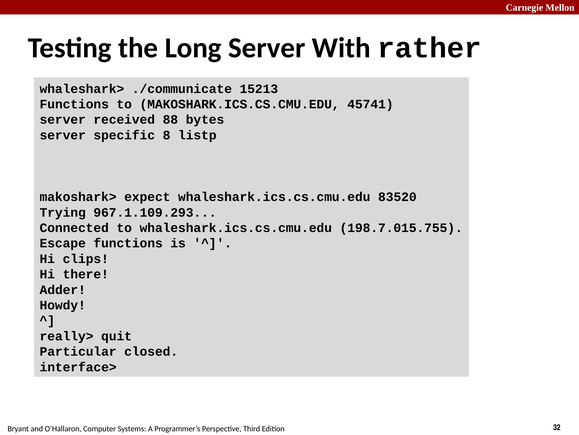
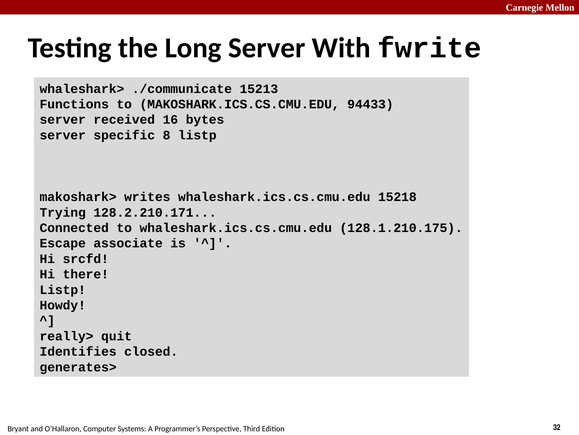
rather: rather -> fwrite (430, 48)
45741: 45741 -> 94433 (370, 104)
88: 88 -> 16 (170, 120)
expect: expect -> writes (147, 197)
83520: 83520 -> 15218 (397, 197)
967.1.109.293: 967.1.109.293 -> 128.2.210.171 (155, 212)
198.7.015.755: 198.7.015.755 -> 128.1.210.175 (401, 228)
Escape functions: functions -> associate (128, 243)
clips: clips -> srcfd (86, 258)
Adder: Adder -> Listp (63, 289)
Particular: Particular -> Identifies (78, 351)
interface>: interface> -> generates> (78, 366)
